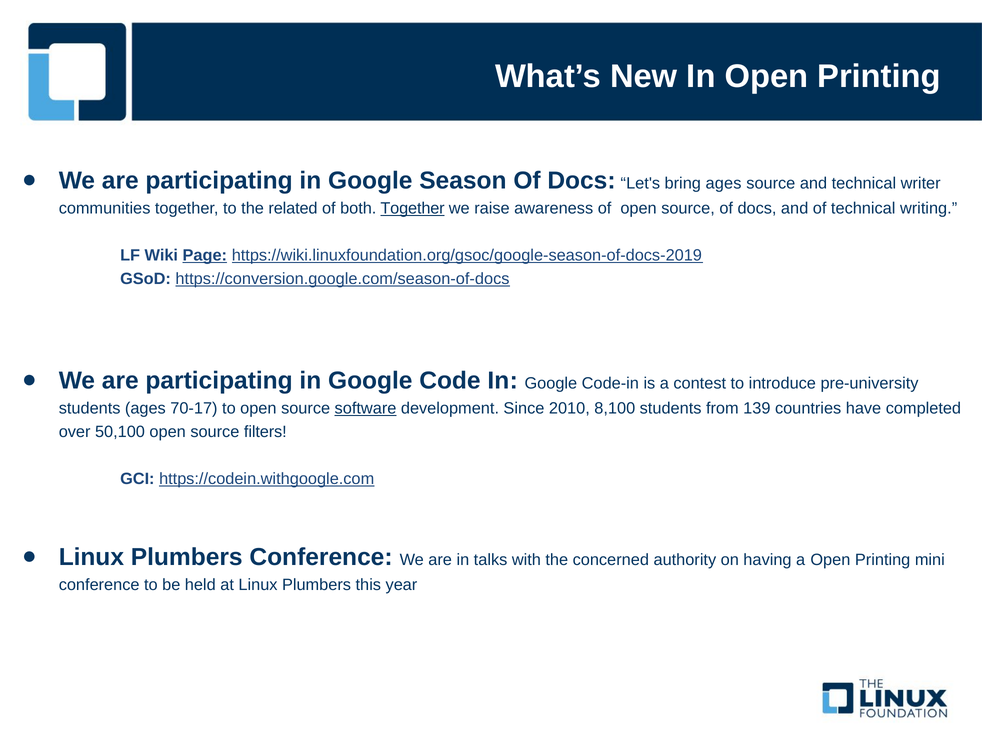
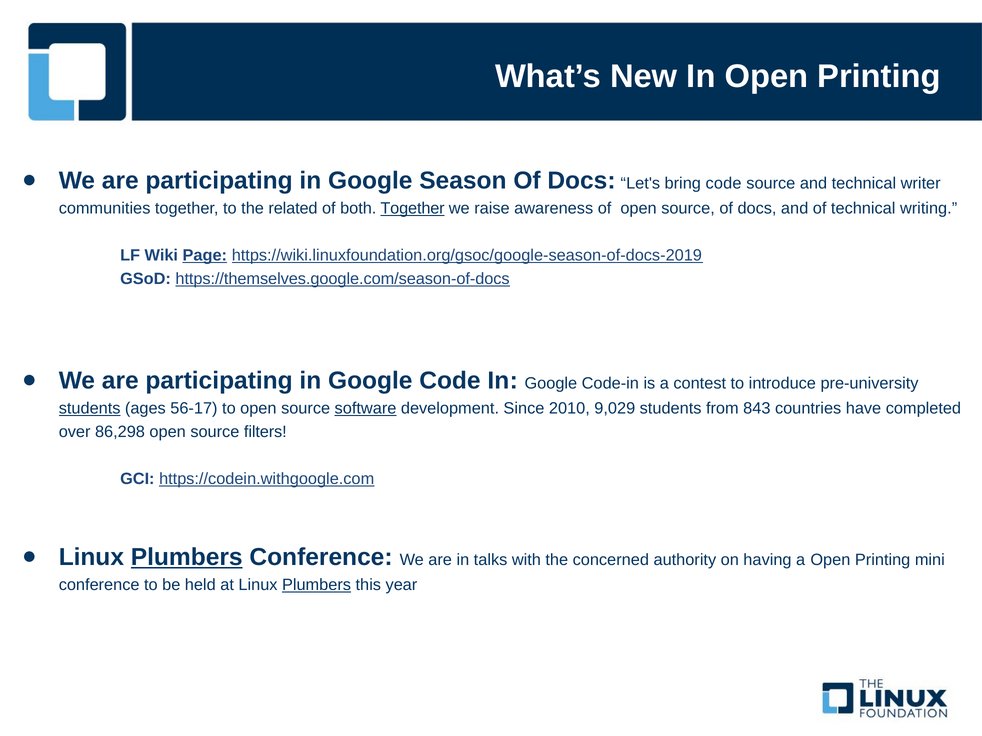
bring ages: ages -> code (724, 183)
https://conversion.google.com/season-of-docs: https://conversion.google.com/season-of-docs -> https://themselves.google.com/season-of-docs (343, 279)
students underline: none -> present (90, 409)
70-17: 70-17 -> 56-17 (194, 409)
8,100: 8,100 -> 9,029 (615, 409)
139: 139 -> 843 (757, 409)
50,100: 50,100 -> 86,298 (120, 432)
Plumbers underline: none -> present (187, 557)
Plumbers underline: none -> present (316, 585)
